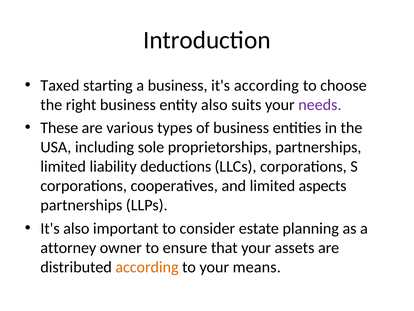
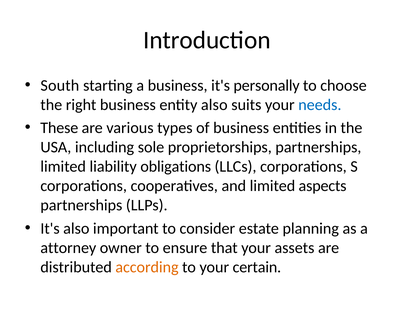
Taxed: Taxed -> South (60, 85)
it's according: according -> personally (267, 85)
needs colour: purple -> blue (320, 105)
deductions: deductions -> obligations (176, 166)
means: means -> certain (257, 267)
